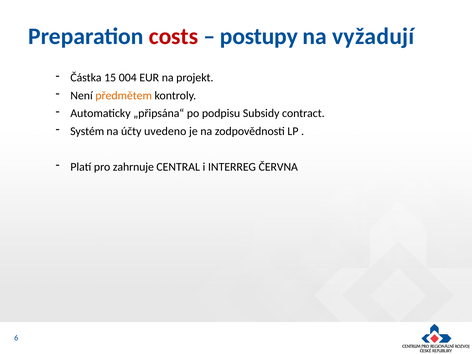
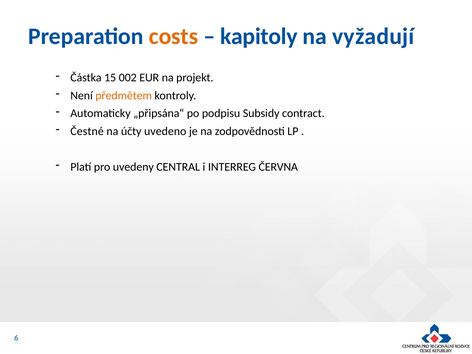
costs colour: red -> orange (173, 36)
postupy: postupy -> kapitoly (259, 36)
004: 004 -> 002 (128, 78)
Systém: Systém -> Čestné (87, 131)
zahrnuje: zahrnuje -> uvedeny (133, 167)
